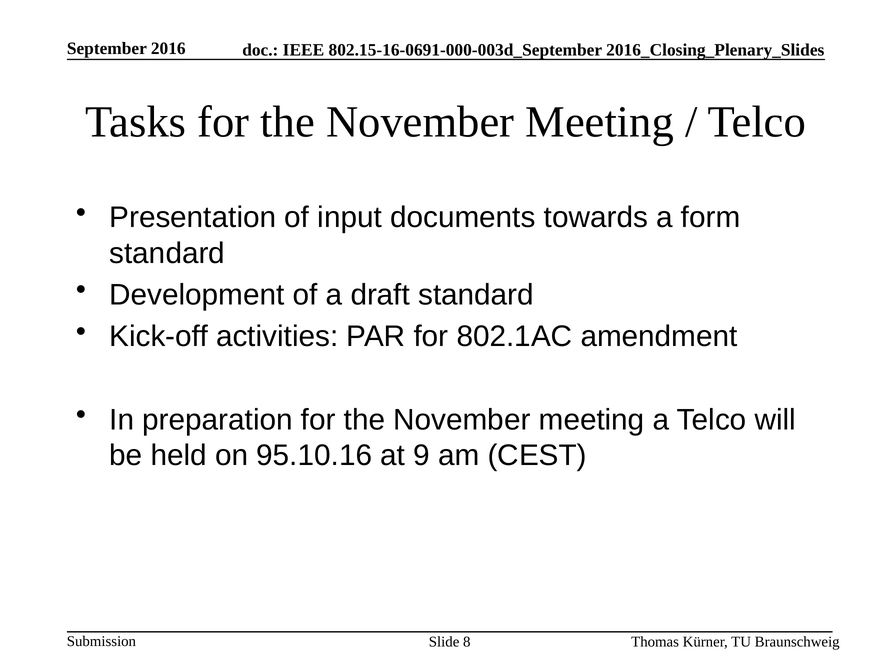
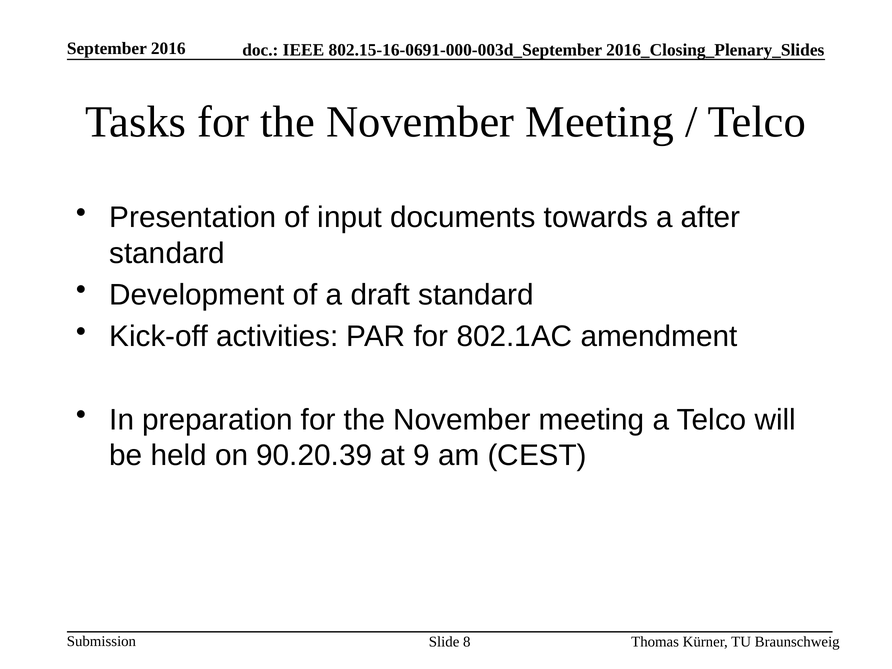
form: form -> after (711, 218)
95.10.16: 95.10.16 -> 90.20.39 (314, 455)
